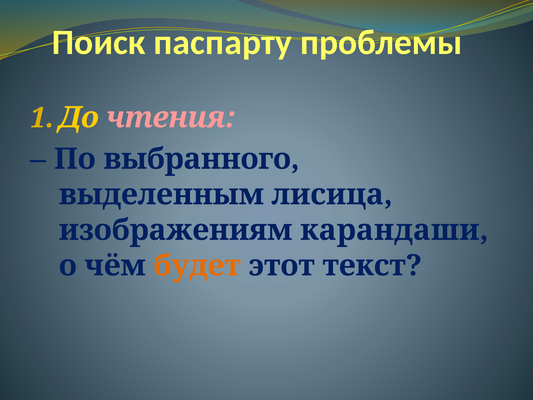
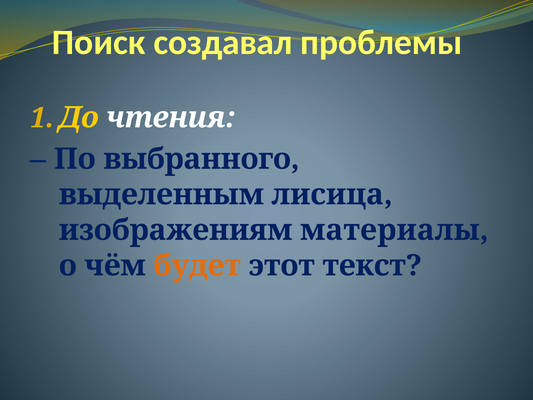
паспарту: паспарту -> создавал (223, 42)
чтения colour: pink -> white (171, 117)
карандаши: карандаши -> материалы (394, 230)
